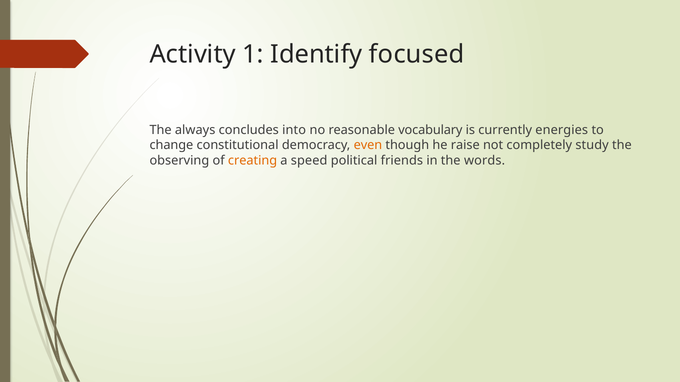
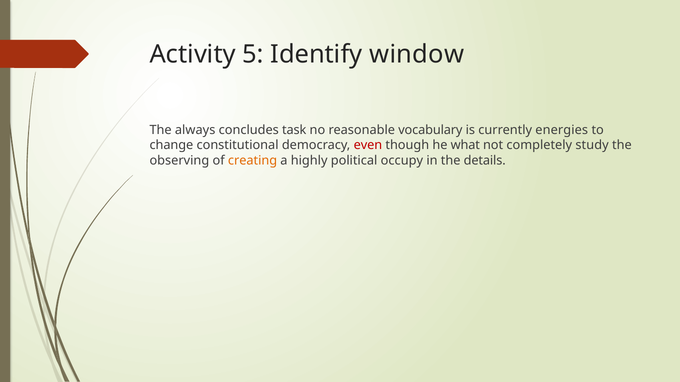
1: 1 -> 5 (253, 54)
focused: focused -> window (417, 54)
into: into -> task (294, 130)
even colour: orange -> red (368, 145)
raise: raise -> what (465, 145)
speed: speed -> highly (309, 161)
friends: friends -> occupy (402, 161)
words: words -> details (485, 161)
